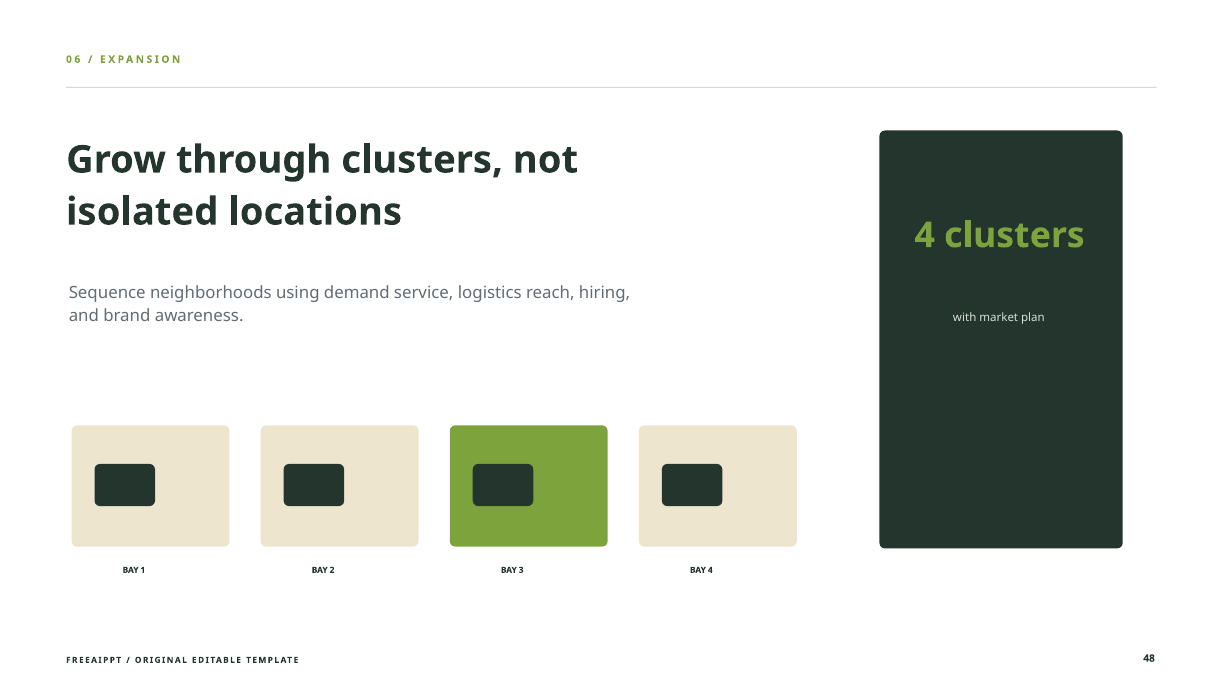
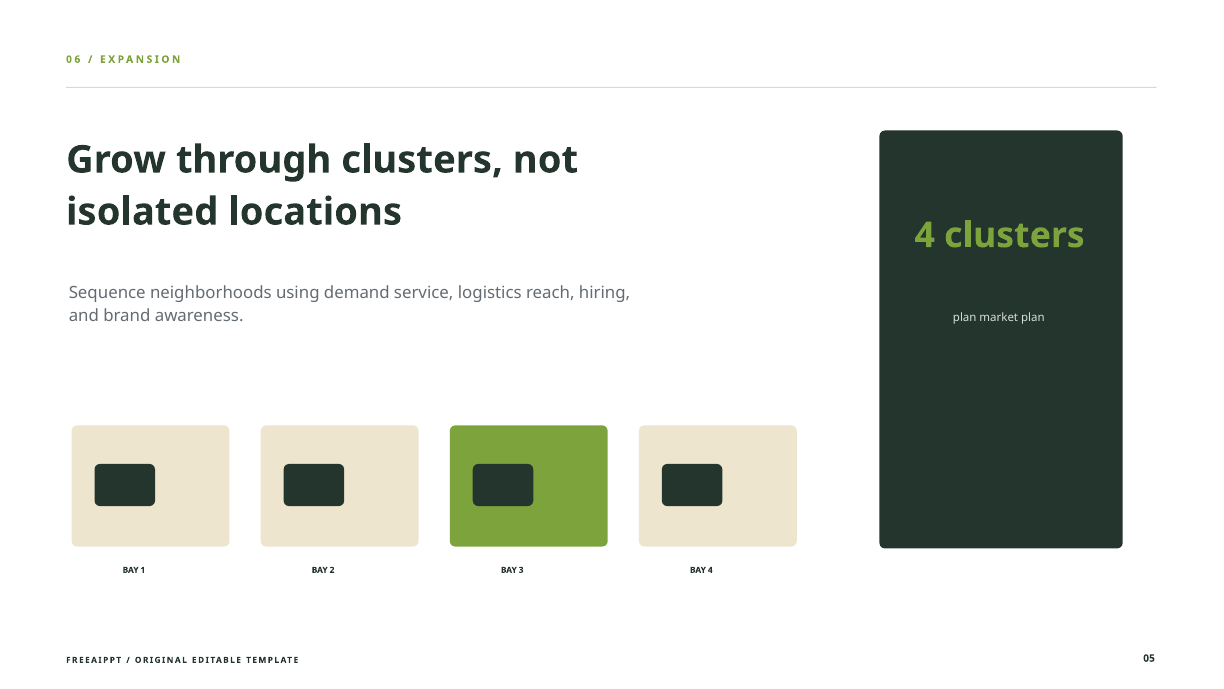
with: with -> plan (965, 317)
48: 48 -> 05 (1149, 658)
